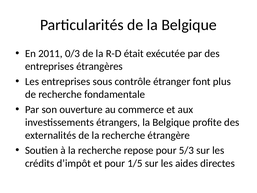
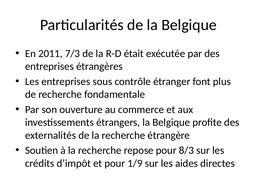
0/3: 0/3 -> 7/3 (73, 53)
5/3: 5/3 -> 8/3 (186, 150)
1/5: 1/5 -> 1/9 (135, 163)
